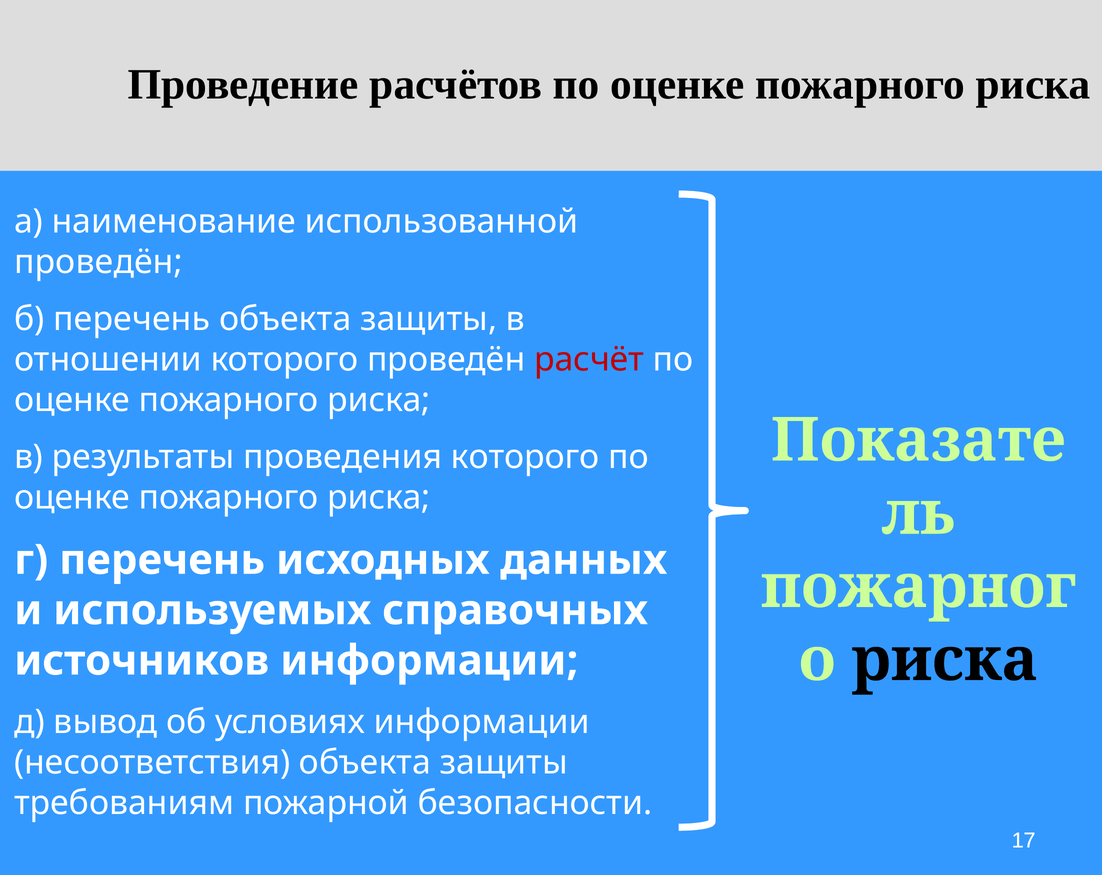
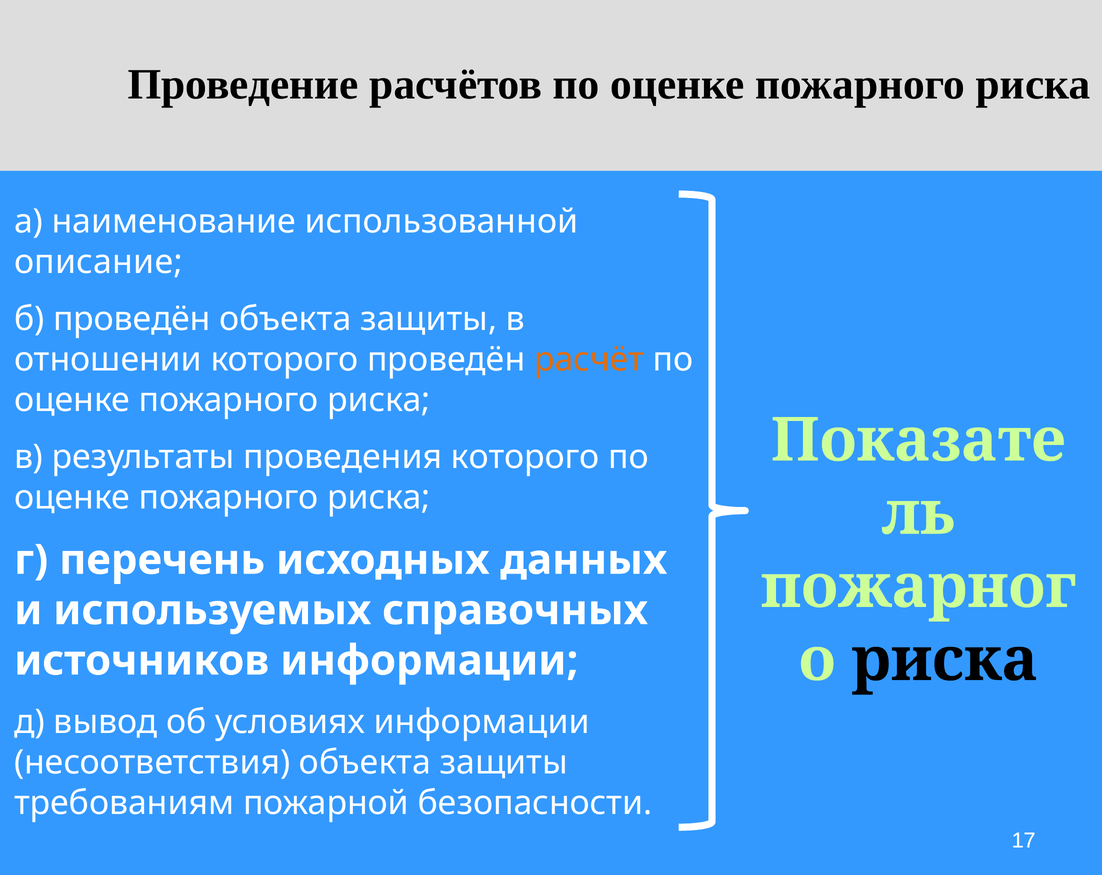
проведён: проведён -> описание (98, 262)
б перечень: перечень -> проведён (132, 319)
расчёт colour: red -> orange (589, 360)
